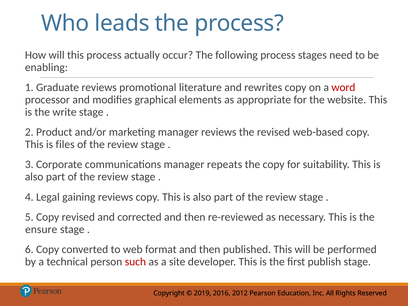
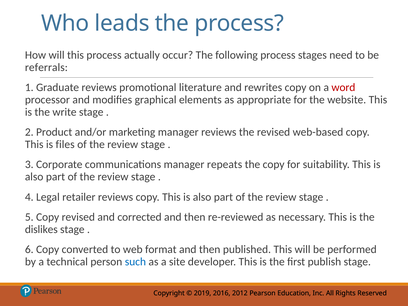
enabling: enabling -> referrals (46, 67)
gaining: gaining -> retailer (79, 197)
ensure: ensure -> dislikes (41, 229)
such colour: red -> blue (135, 262)
